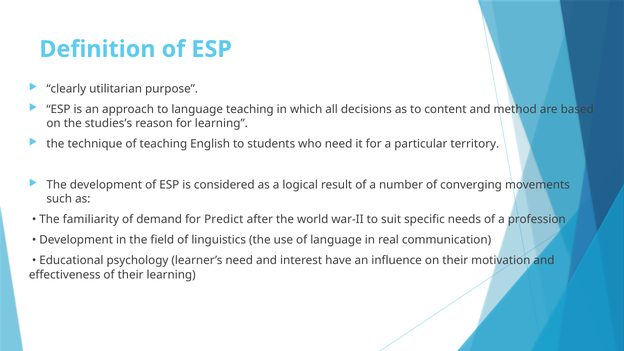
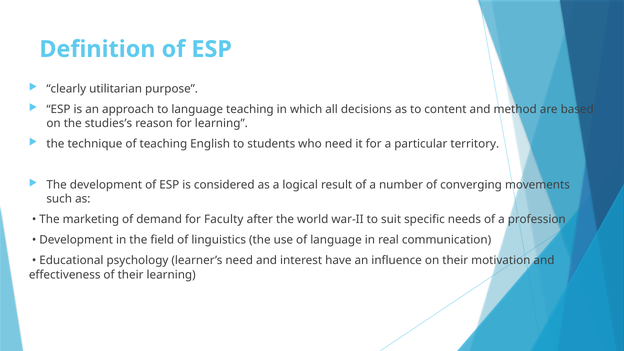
familiarity: familiarity -> marketing (91, 220)
Predict: Predict -> Faculty (224, 220)
